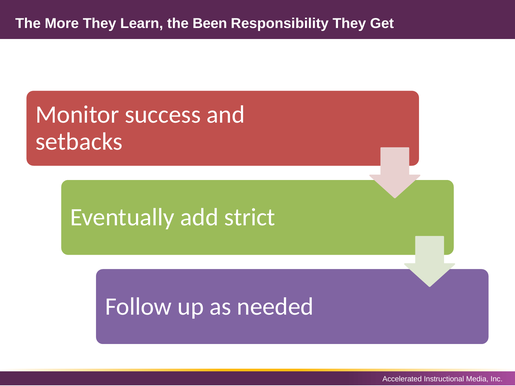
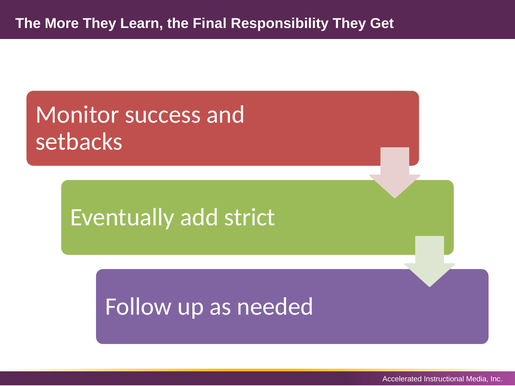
Been: Been -> Final (210, 24)
